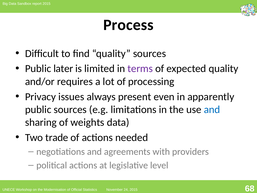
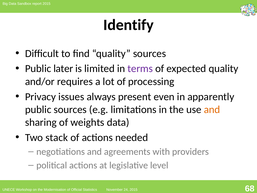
Process: Process -> Identify (128, 25)
and colour: blue -> orange (212, 109)
trade: trade -> stack (57, 137)
